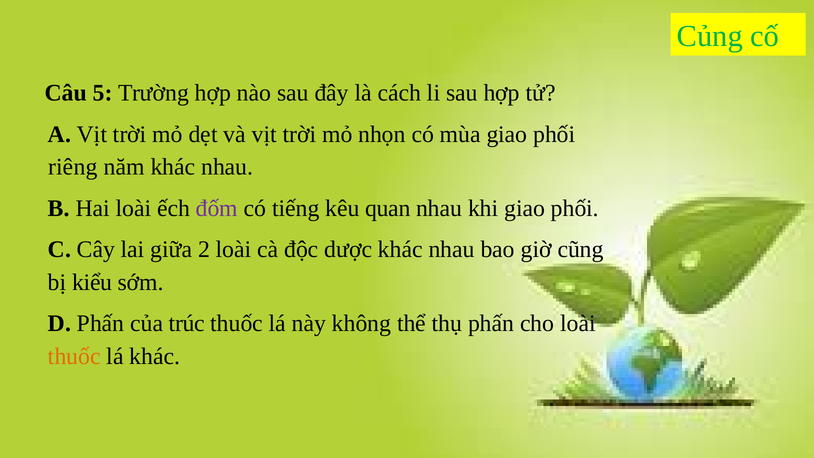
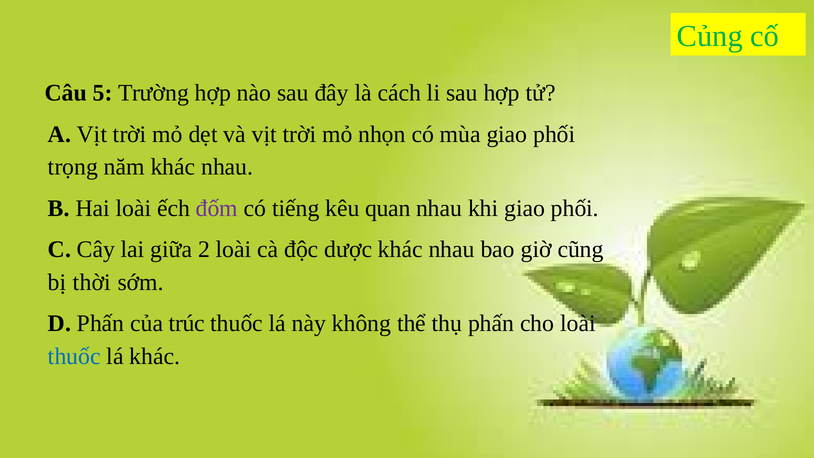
riêng: riêng -> trọng (73, 167)
kiểu: kiểu -> thời (92, 282)
thuốc colour: orange -> blue (74, 356)
